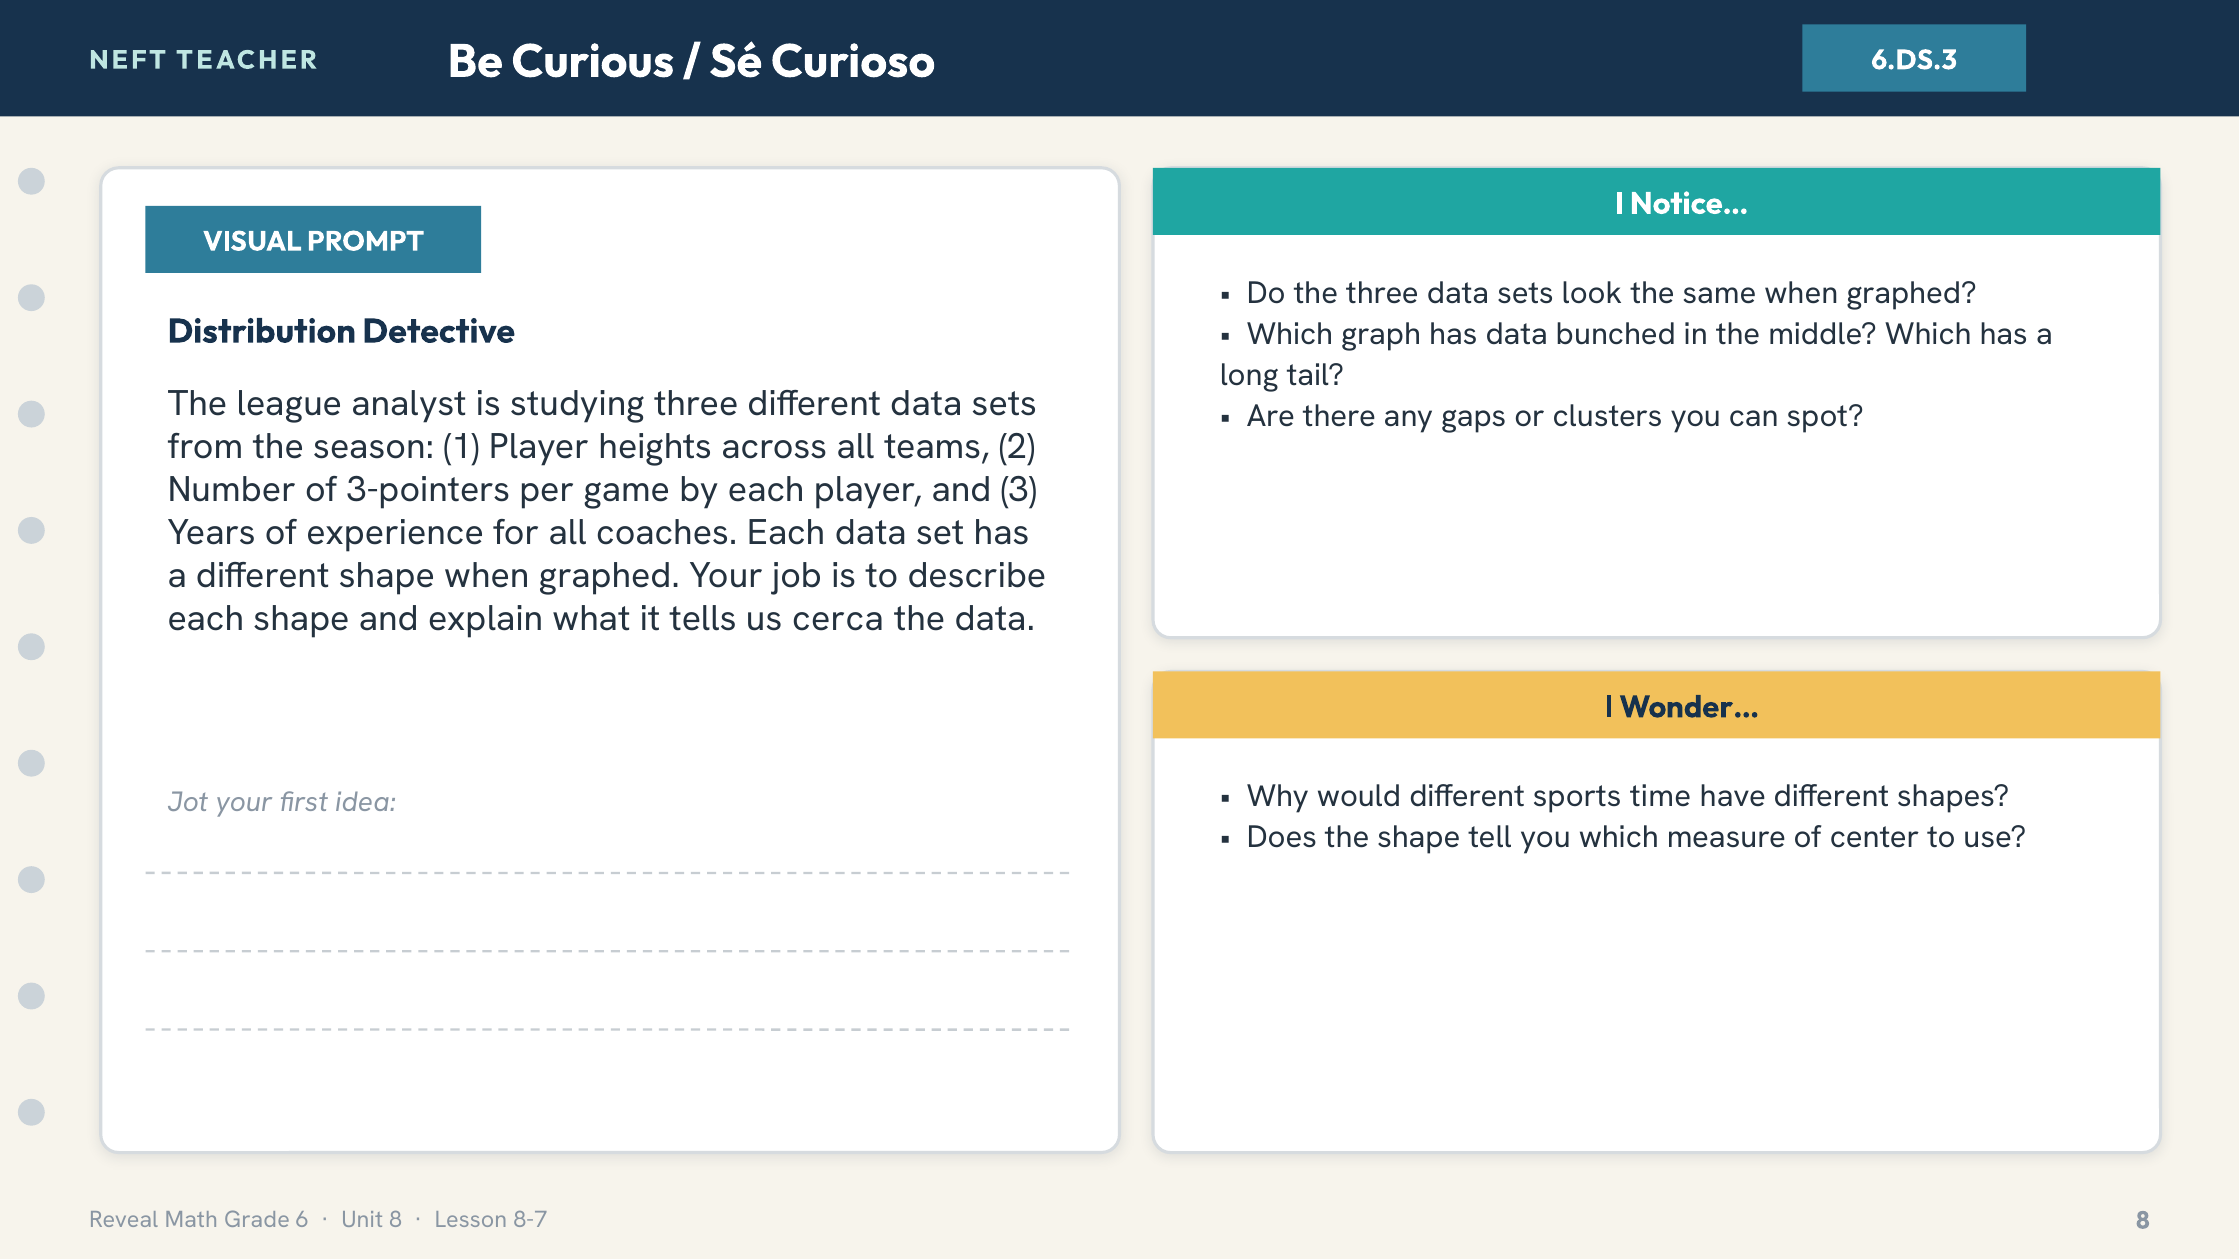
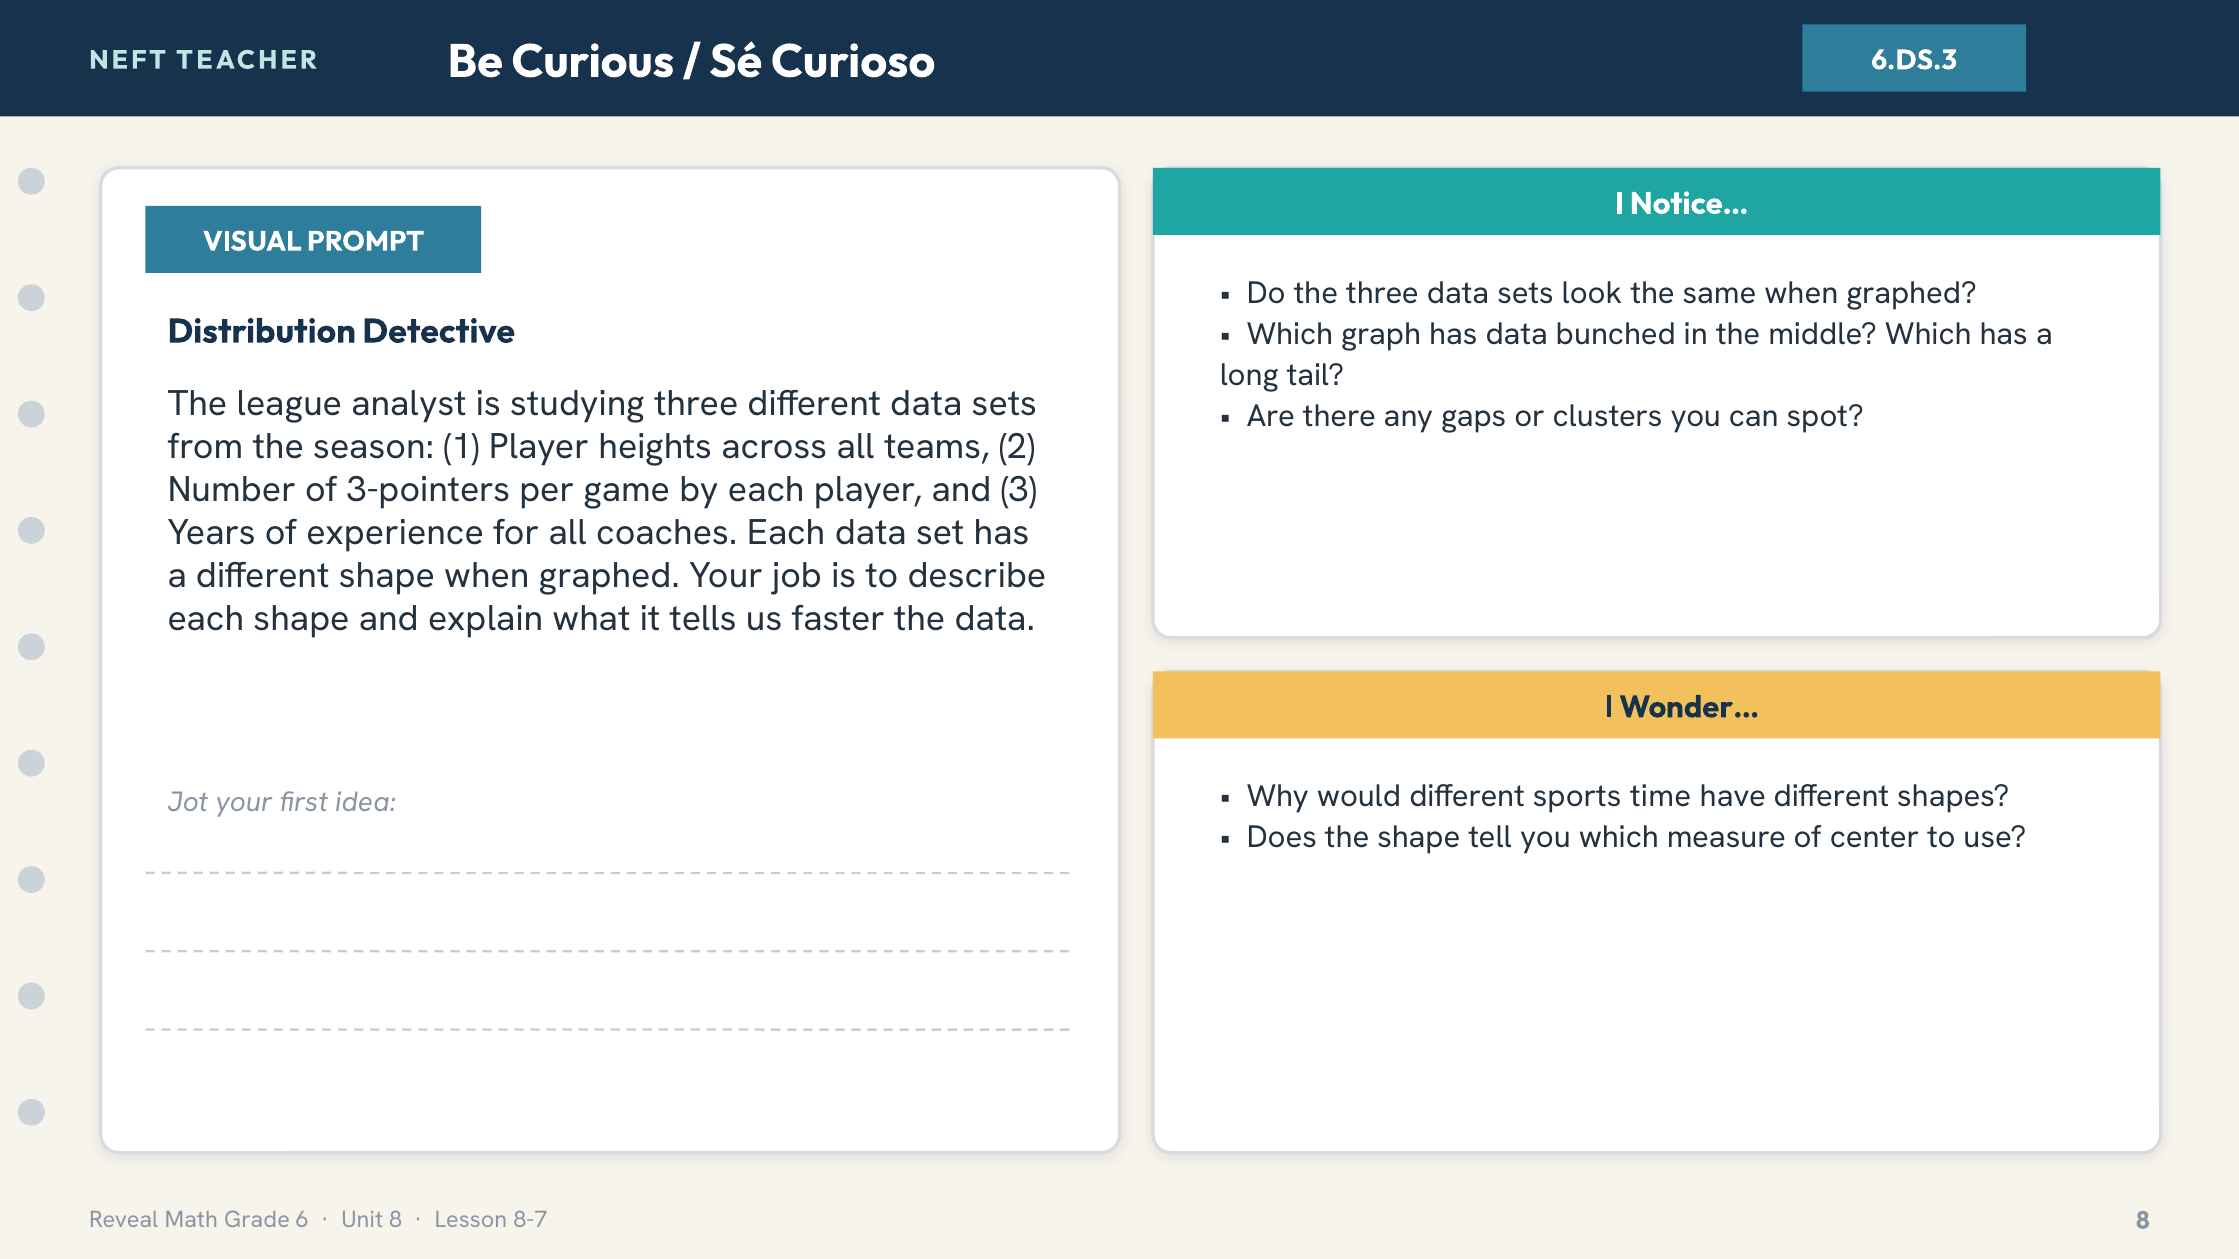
cerca: cerca -> faster (838, 619)
